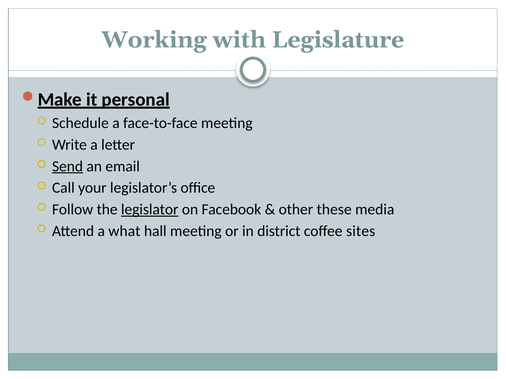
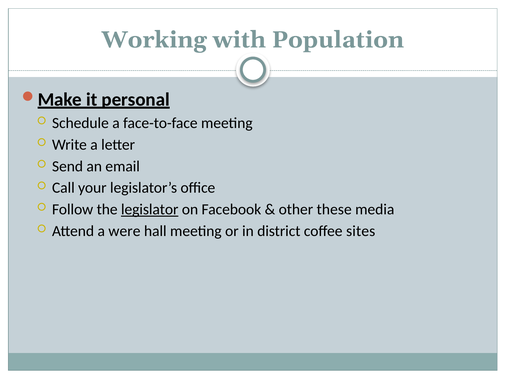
Legislature: Legislature -> Population (338, 40)
Send underline: present -> none (68, 166)
what: what -> were (124, 231)
